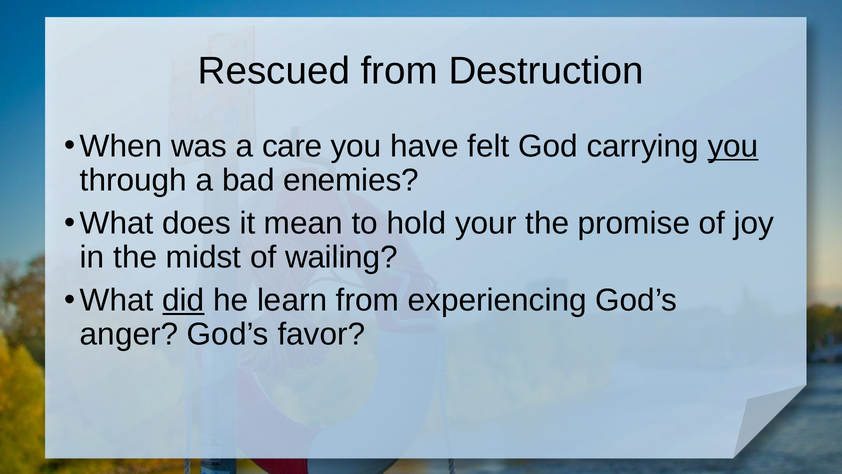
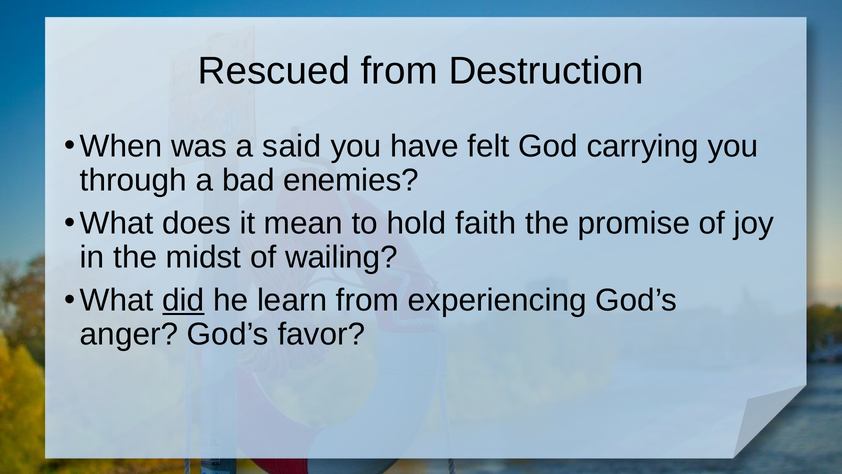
care: care -> said (292, 146)
you underline: present -> none (733, 146)
your: your -> faith (486, 223)
